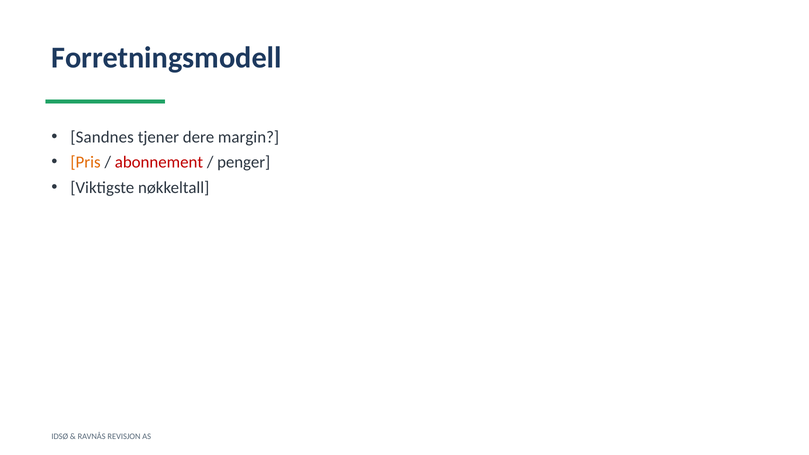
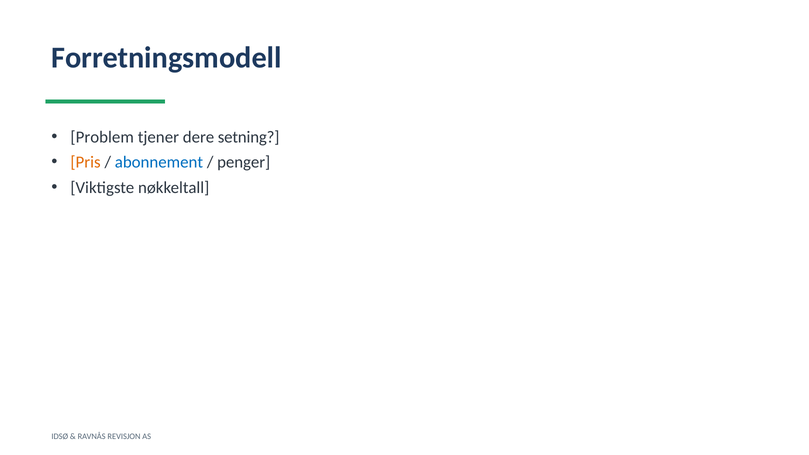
Sandnes: Sandnes -> Problem (102, 137)
margin: margin -> setning (249, 137)
abonnement colour: red -> blue (159, 162)
